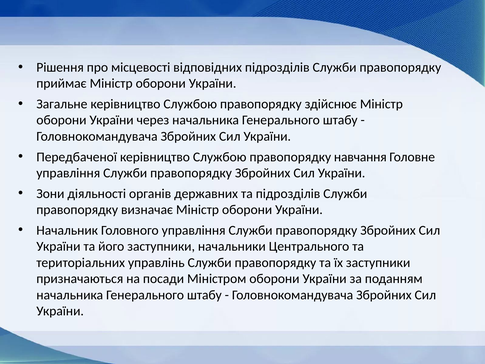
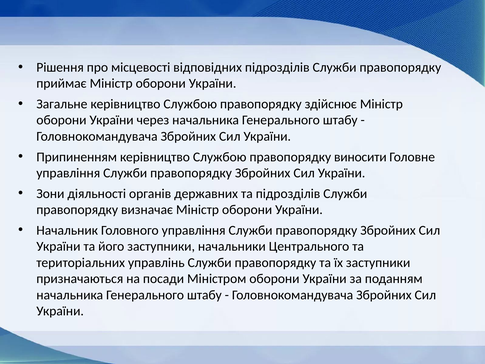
Передбаченої: Передбаченої -> Припиненням (77, 157)
навчання: навчання -> виносити (360, 157)
